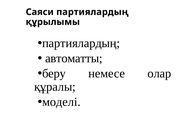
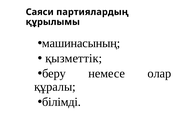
партиялардың: партиялардың -> машинасының (81, 43)
автоматты: автоматты -> қызметтік (74, 58)
моделі: моделі -> білімді (61, 102)
